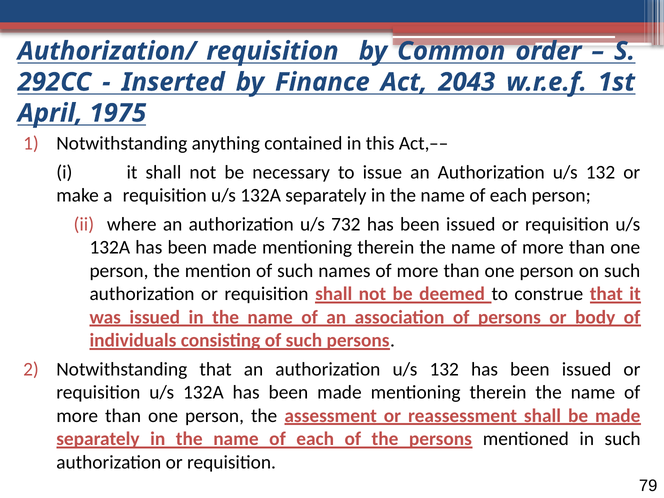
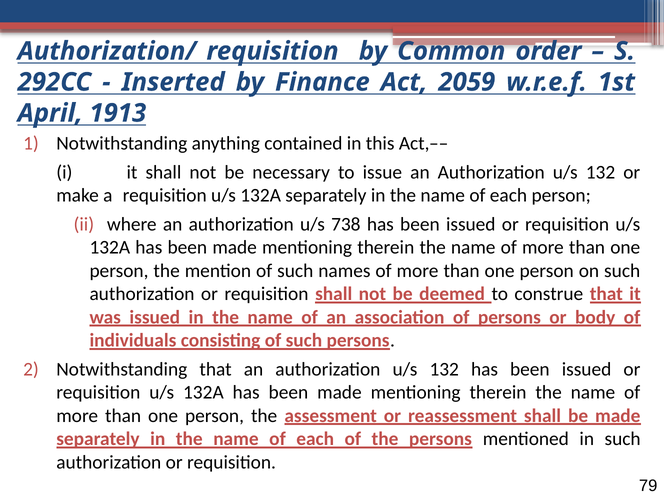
2043: 2043 -> 2059 (467, 82)
1975: 1975 -> 1913 (118, 113)
732: 732 -> 738 (346, 224)
